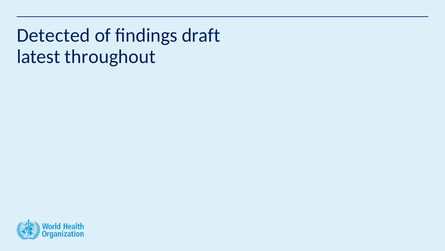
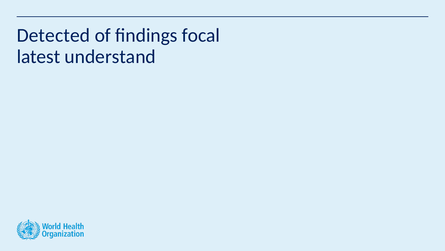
draft: draft -> focal (201, 35)
throughout: throughout -> understand (110, 56)
